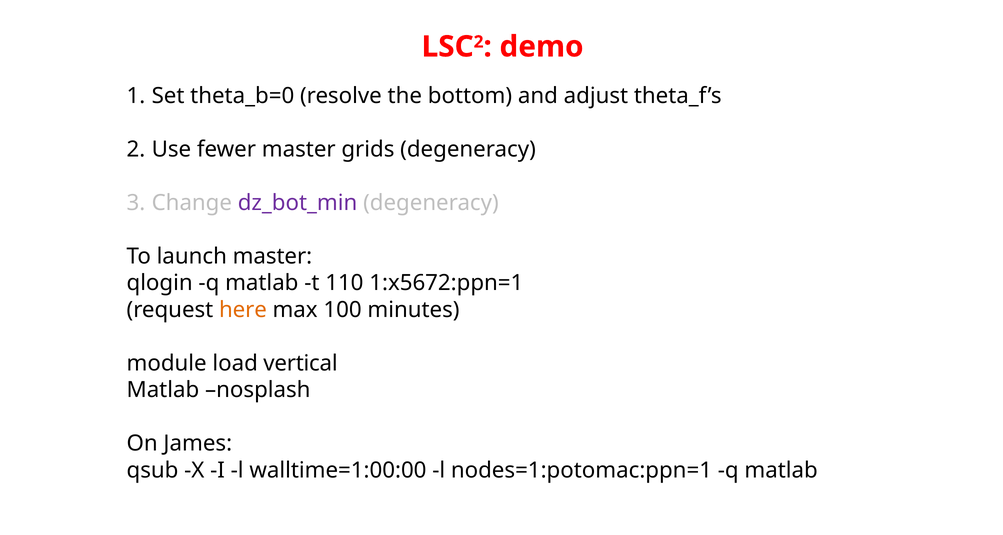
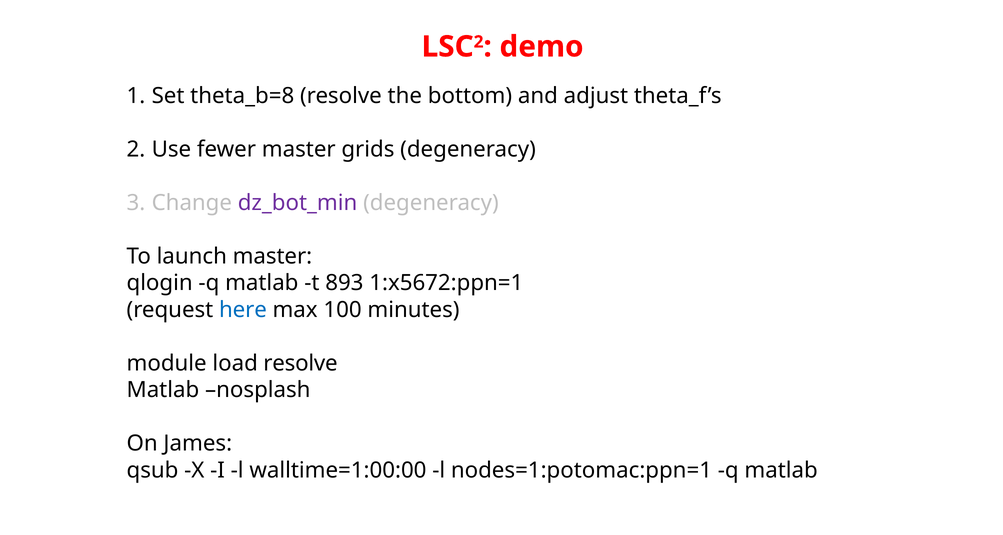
theta_b=0: theta_b=0 -> theta_b=8 (242, 96)
110: 110 -> 893 (344, 283)
here colour: orange -> blue (243, 310)
load vertical: vertical -> resolve (300, 363)
